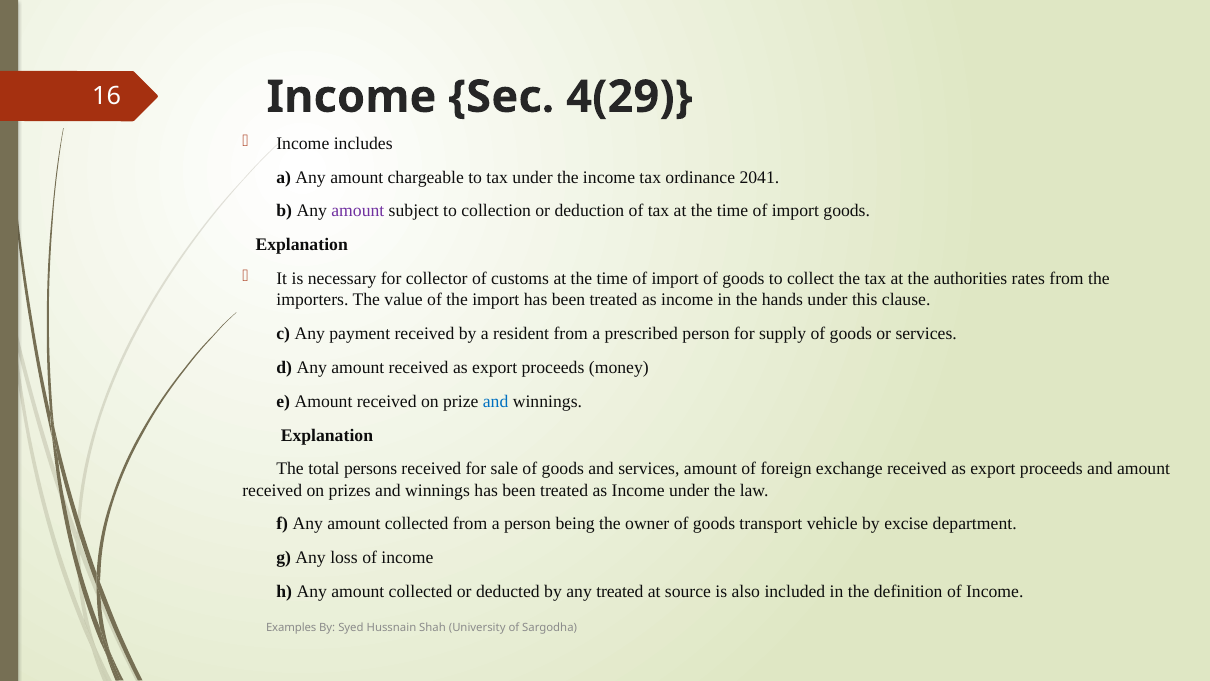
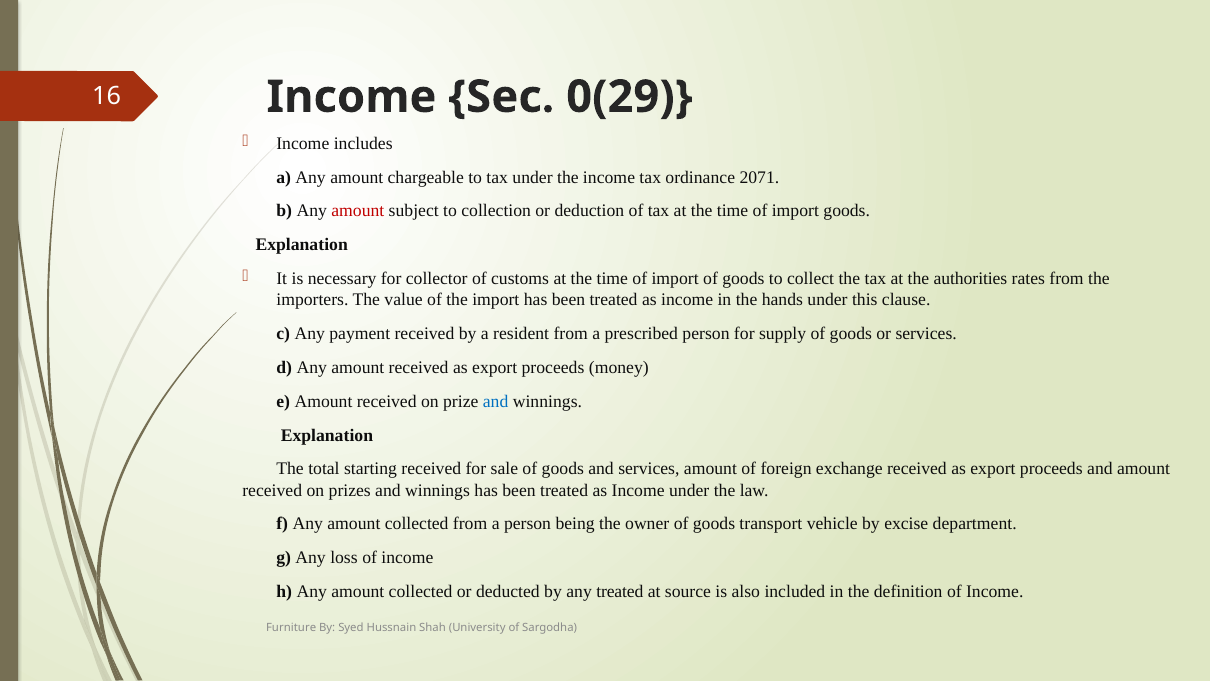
4(29: 4(29 -> 0(29 (629, 97)
2041: 2041 -> 2071 (759, 177)
amount colour: purple -> red (358, 211)
persons: persons -> starting (371, 469)
Examples: Examples -> Furniture (291, 627)
